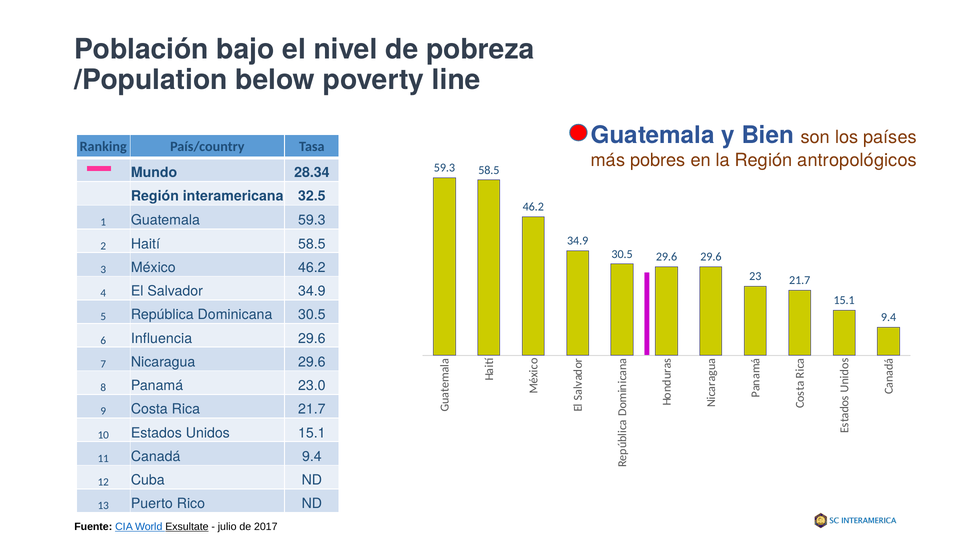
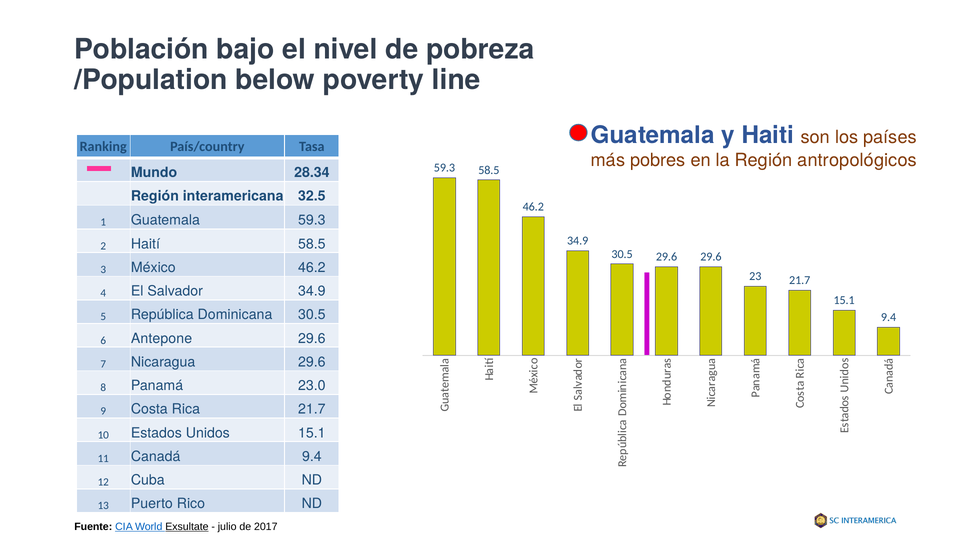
Bien: Bien -> Haiti (768, 135)
Influencia: Influencia -> Antepone (162, 338)
